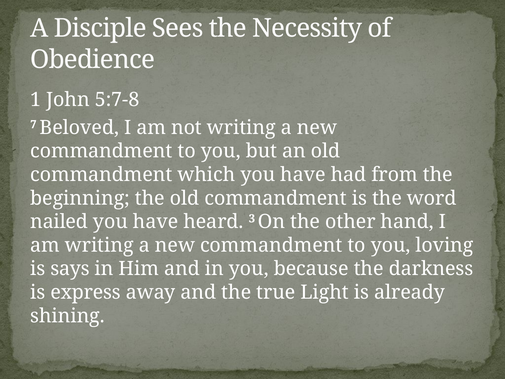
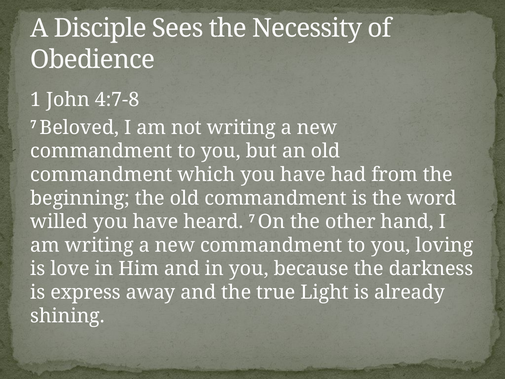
5:7-8: 5:7-8 -> 4:7-8 (117, 100)
nailed: nailed -> willed (59, 222)
heard 3: 3 -> 7 (252, 218)
says: says -> love (70, 269)
